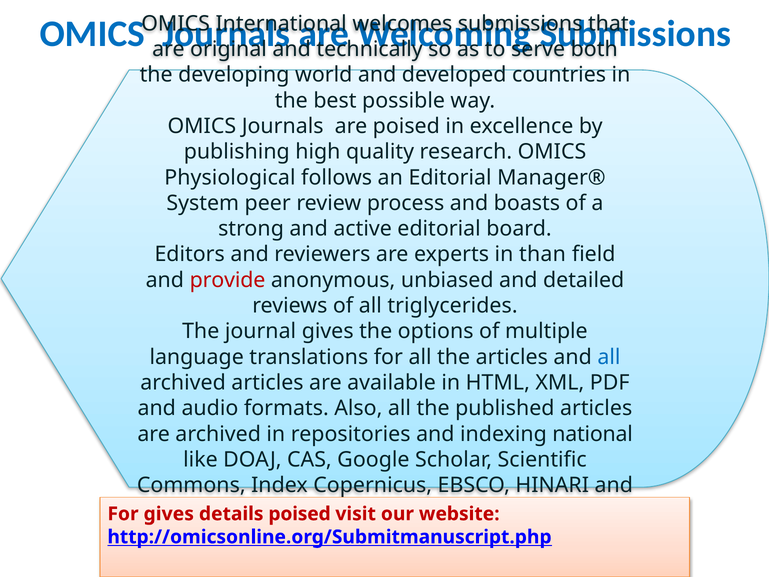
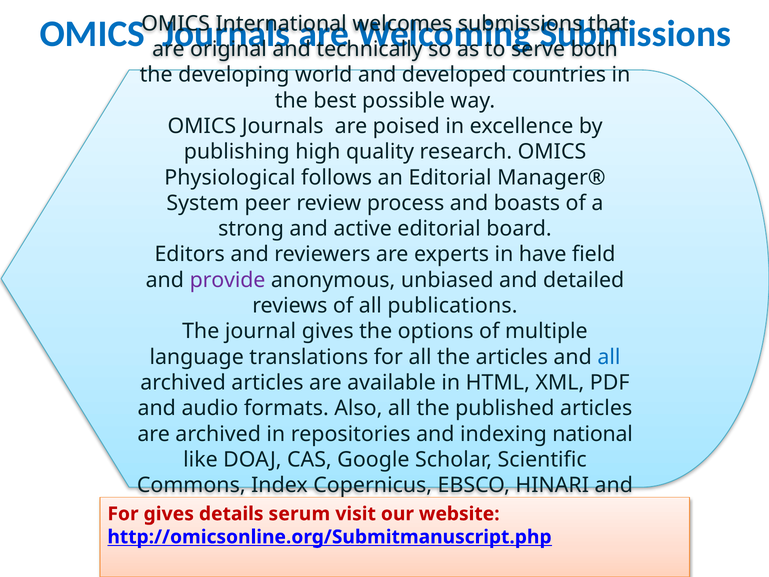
than: than -> have (543, 254)
provide colour: red -> purple (228, 280)
triglycerides: triglycerides -> publications (452, 306)
details poised: poised -> serum (299, 514)
